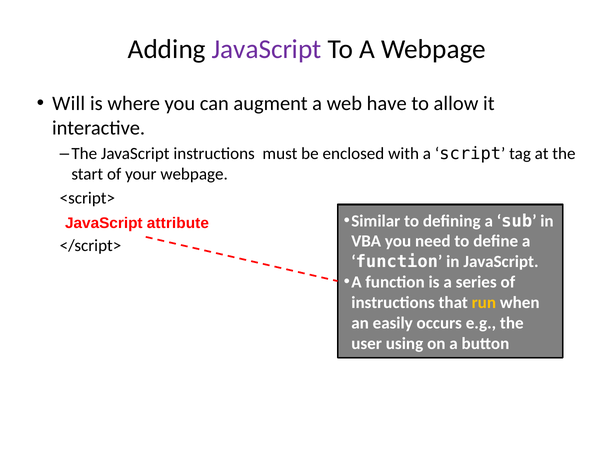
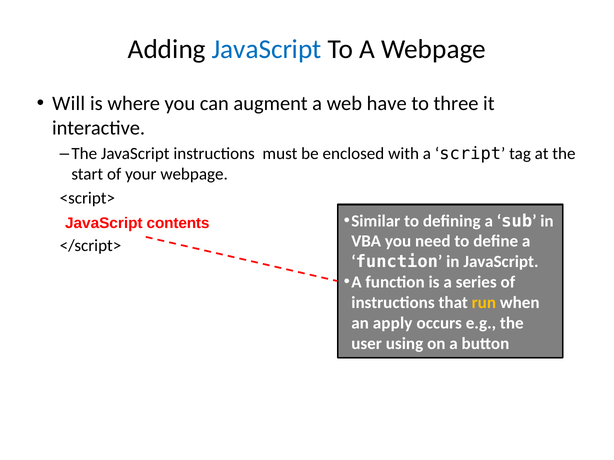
JavaScript colour: purple -> blue (267, 49)
allow: allow -> three (456, 104)
attribute: attribute -> contents (178, 223)
easily: easily -> apply (393, 324)
